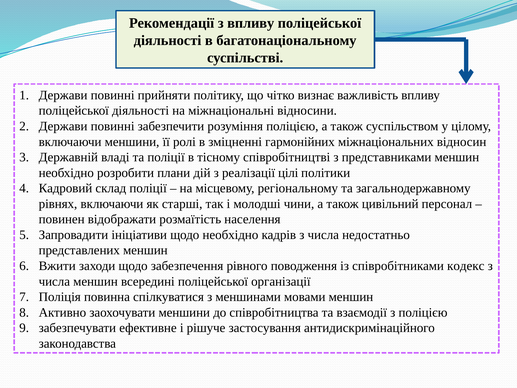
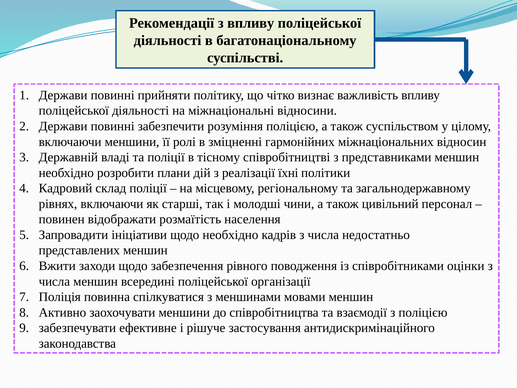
цілі: цілі -> їхні (288, 173)
кодекс: кодекс -> оцінки (466, 266)
